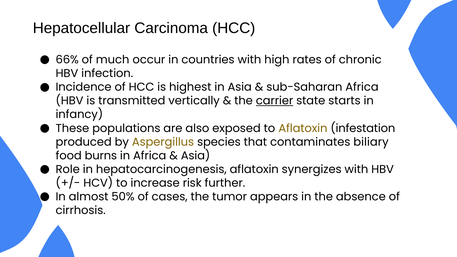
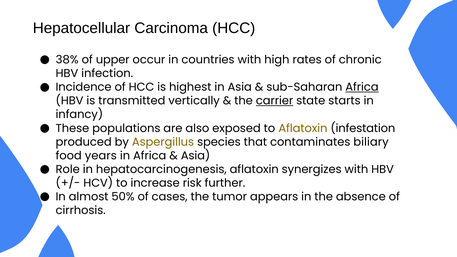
66%: 66% -> 38% (67, 60)
much: much -> upper (113, 60)
Africa underline: none -> present (362, 87)
burns: burns -> years (101, 156)
